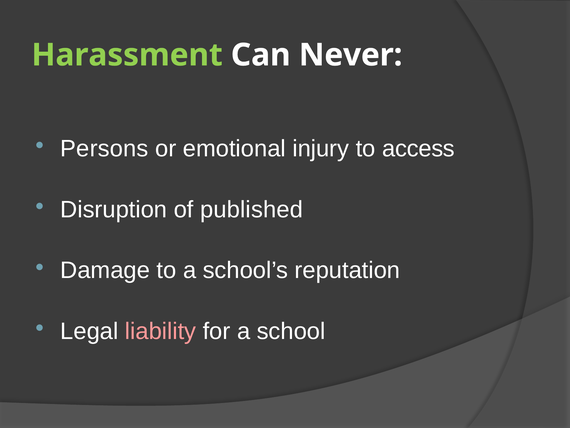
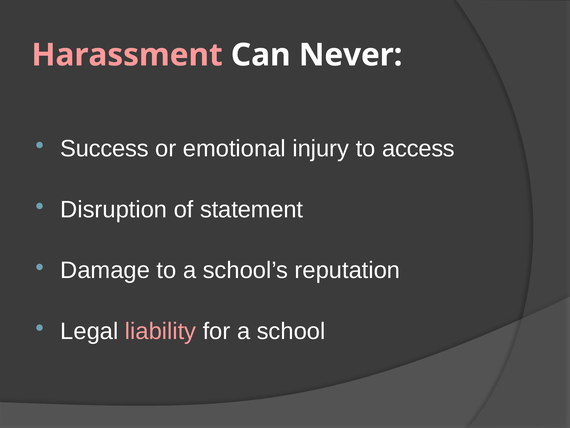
Harassment colour: light green -> pink (127, 55)
Persons: Persons -> Success (105, 148)
published: published -> statement (252, 209)
